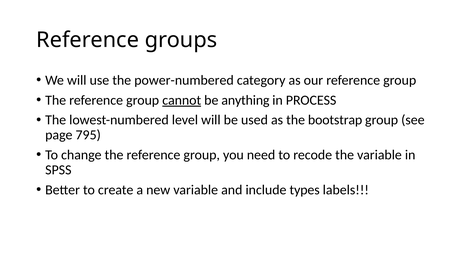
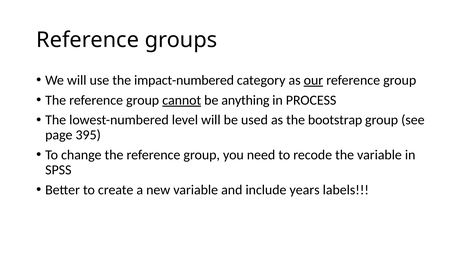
power-numbered: power-numbered -> impact-numbered (184, 80)
our underline: none -> present (313, 80)
795: 795 -> 395 (88, 135)
types: types -> years (305, 190)
